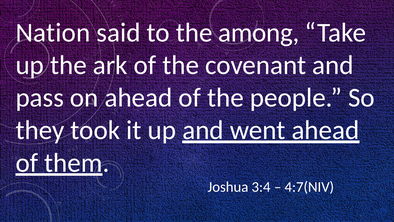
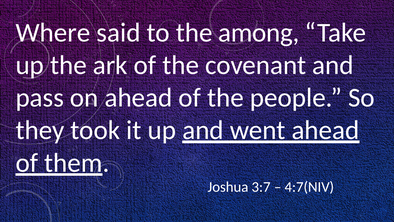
Nation: Nation -> Where (53, 33)
3:4: 3:4 -> 3:7 (261, 187)
